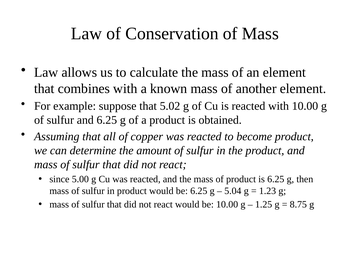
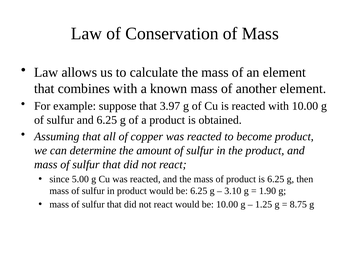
5.02: 5.02 -> 3.97 (170, 106)
5.04: 5.04 -> 3.10 (233, 190)
1.23: 1.23 -> 1.90 (268, 190)
